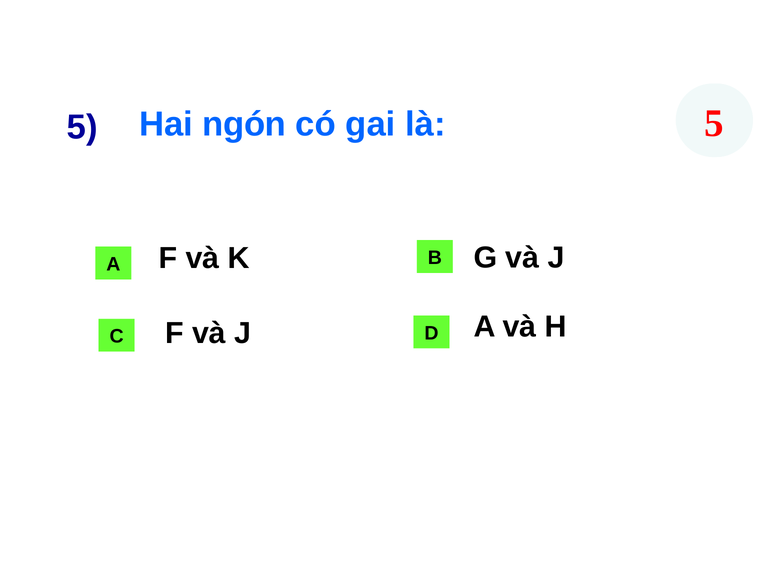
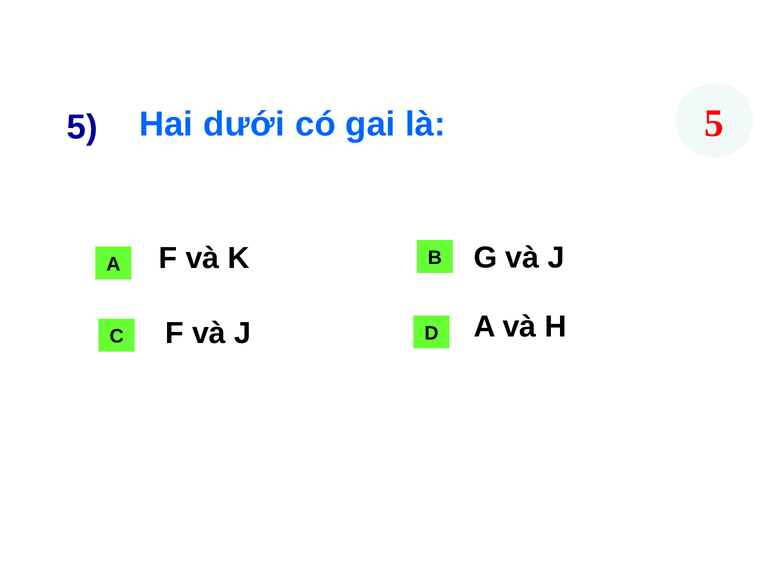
ngón: ngón -> dưới (244, 124)
